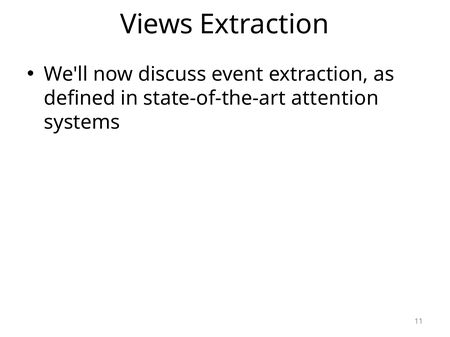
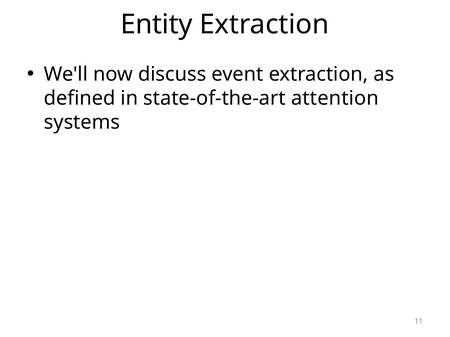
Views: Views -> Entity (157, 25)
